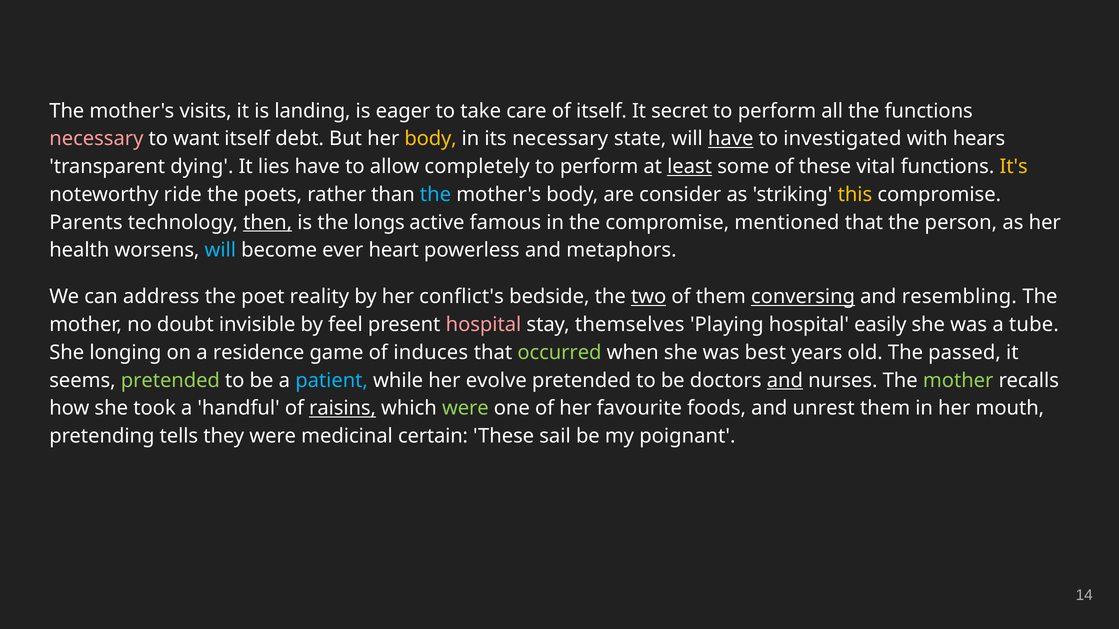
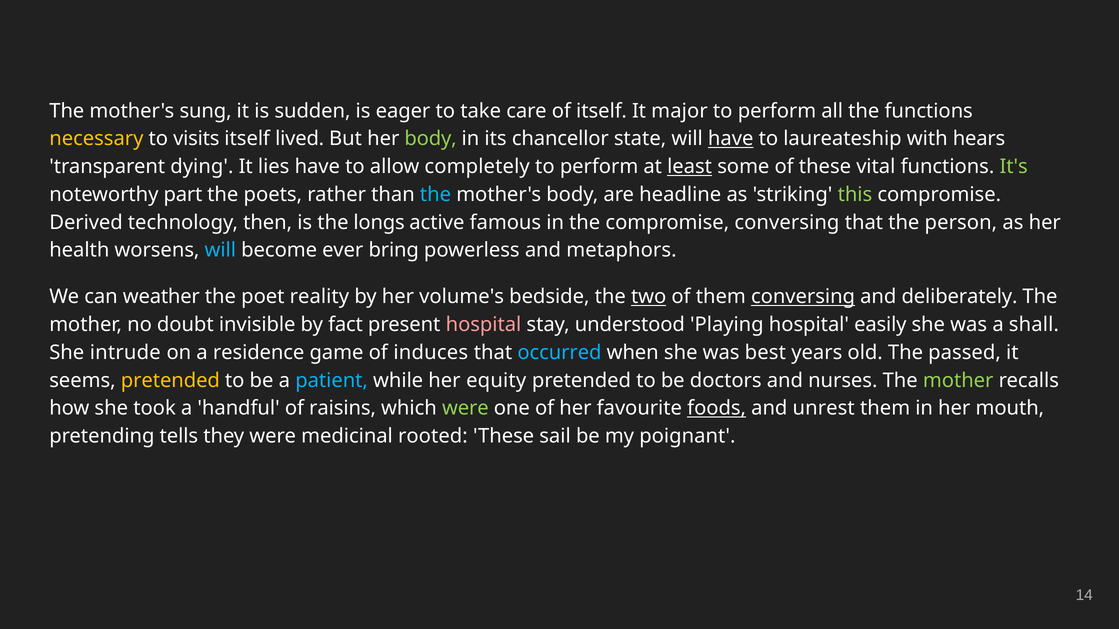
visits: visits -> sung (206, 111)
landing: landing -> sudden (312, 111)
secret: secret -> major (680, 111)
necessary colour: pink -> yellow (96, 139)
want: want -> visits (196, 139)
debt: debt -> lived (300, 139)
body colour: yellow -> light green (431, 139)
its necessary: necessary -> chancellor (560, 139)
investigated: investigated -> laureateship (842, 139)
It's colour: yellow -> light green (1014, 167)
ride: ride -> part (183, 195)
consider: consider -> headline (680, 195)
this colour: yellow -> light green (855, 195)
Parents: Parents -> Derived (86, 223)
then underline: present -> none (268, 223)
compromise mentioned: mentioned -> conversing (787, 223)
heart: heart -> bring (394, 250)
address: address -> weather (161, 297)
conflict's: conflict's -> volume's (462, 297)
resembling: resembling -> deliberately (959, 297)
feel: feel -> fact (346, 325)
themselves: themselves -> understood (630, 325)
tube: tube -> shall (1034, 325)
longing: longing -> intrude (125, 353)
occurred colour: light green -> light blue (559, 353)
pretended colour: light green -> yellow (170, 381)
evolve: evolve -> equity (496, 381)
and underline: present -> none (785, 381)
raisins underline: present -> none (343, 409)
foods underline: none -> present (717, 409)
certain: certain -> rooted (433, 436)
